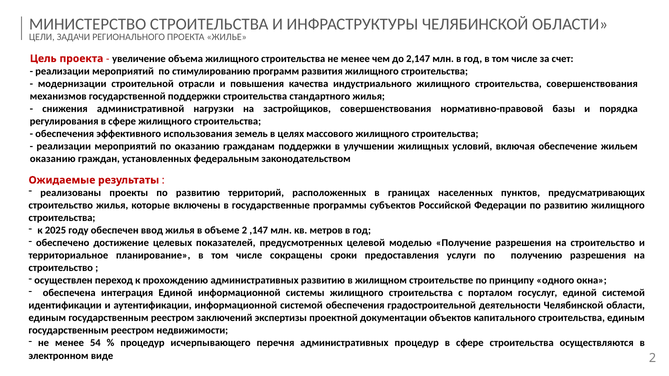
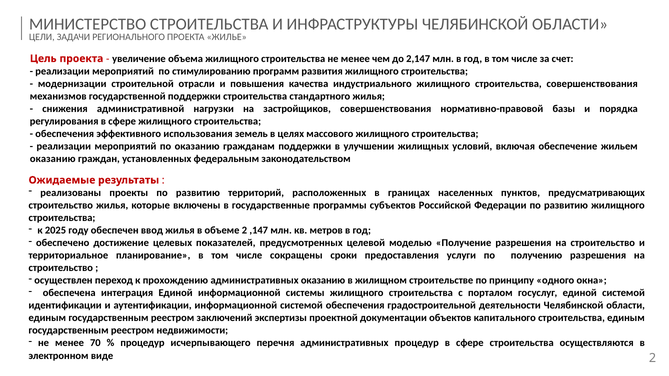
административных развитию: развитию -> оказанию (323, 281)
54: 54 -> 70 (95, 343)
